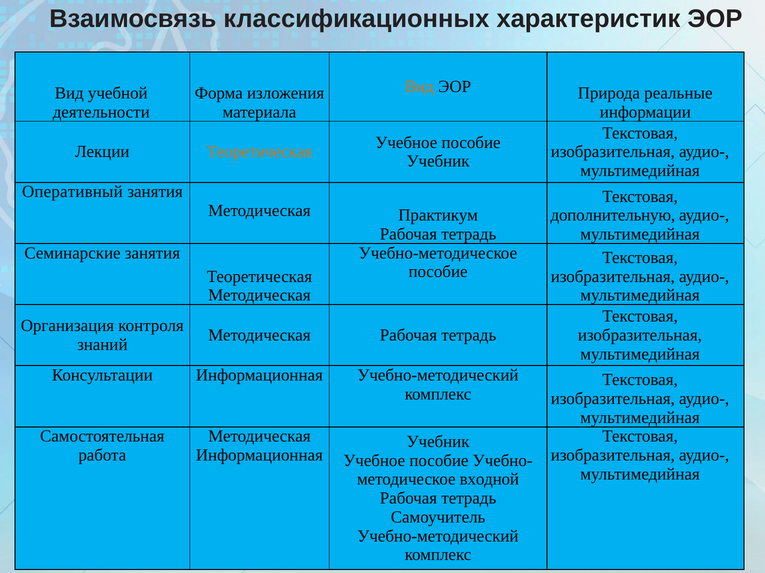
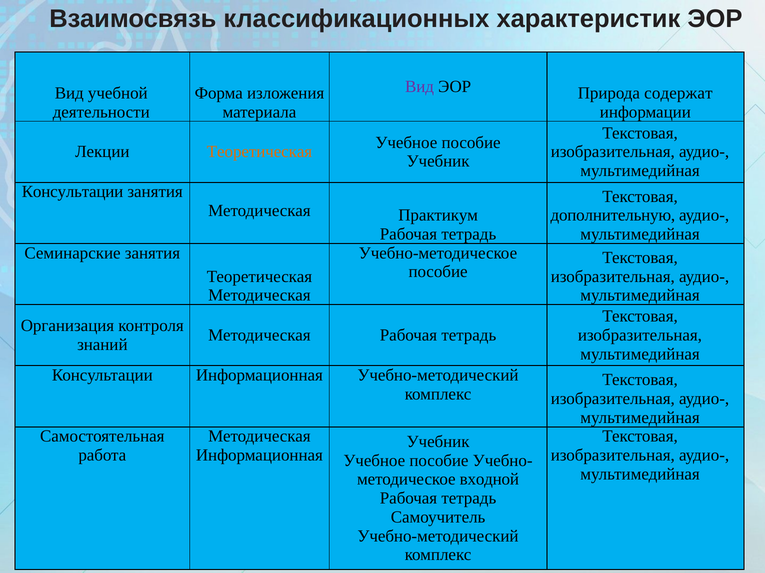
Вид colour: orange -> purple (419, 87)
реальные: реальные -> содержат (678, 93)
Оперативный: Оперативный -> Консультации (73, 192)
